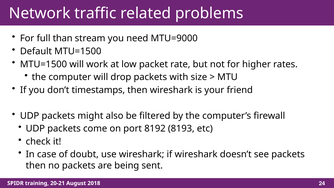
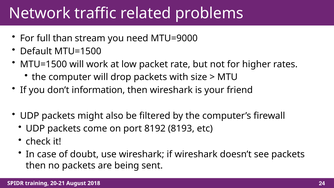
timestamps: timestamps -> information (98, 90)
